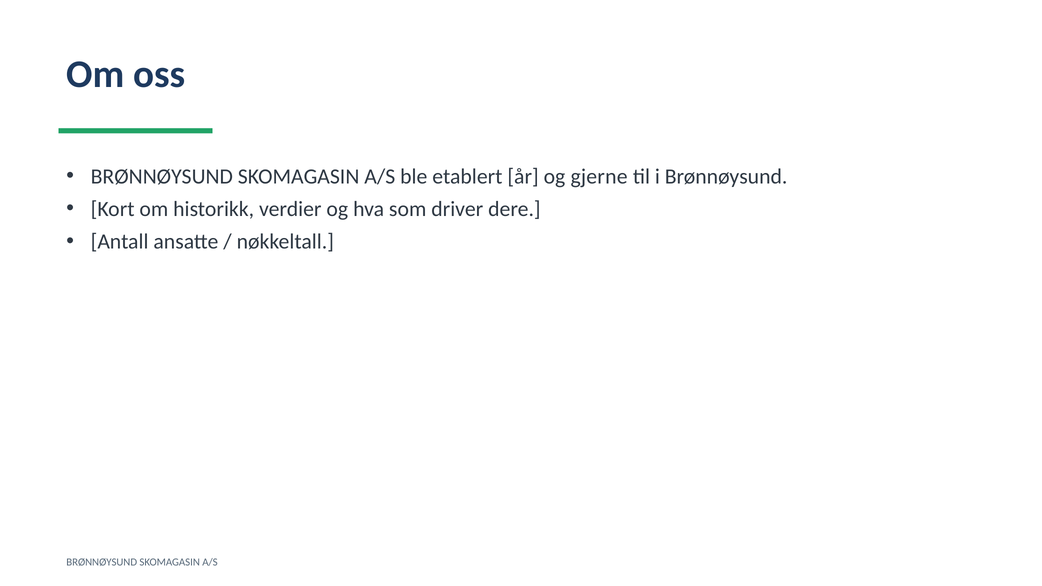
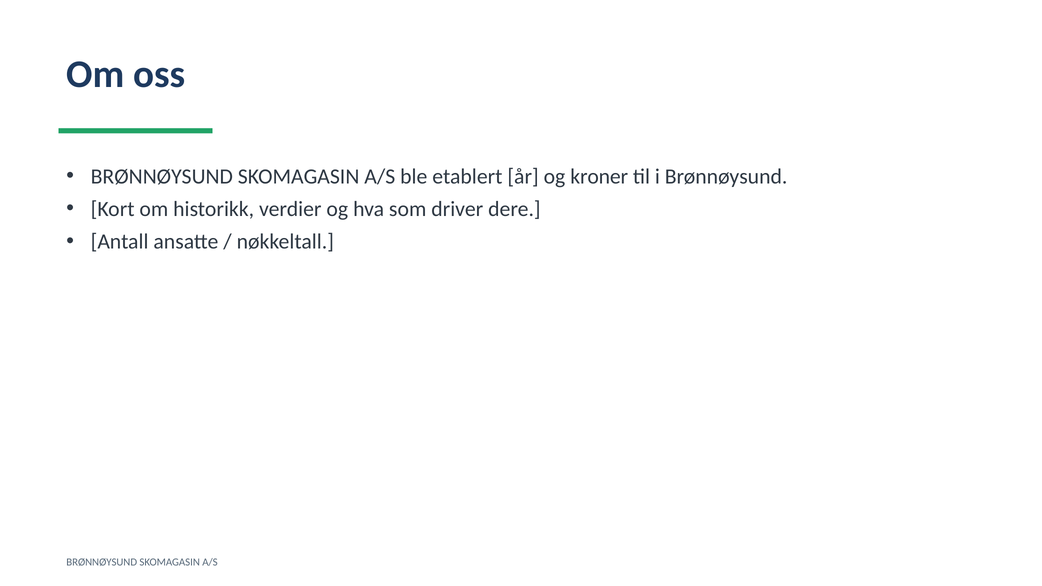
gjerne: gjerne -> kroner (599, 176)
